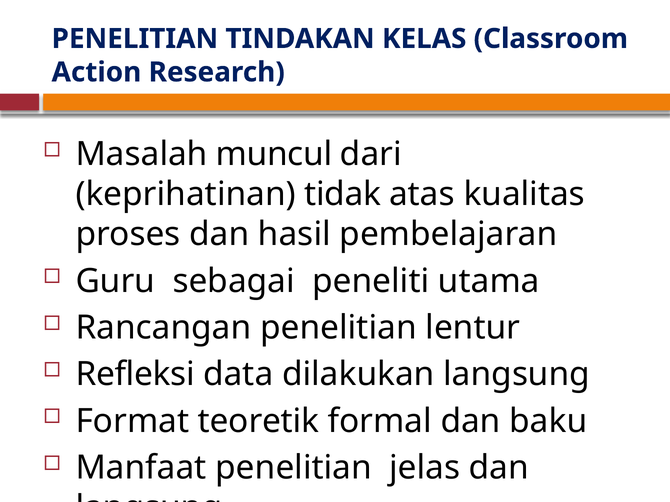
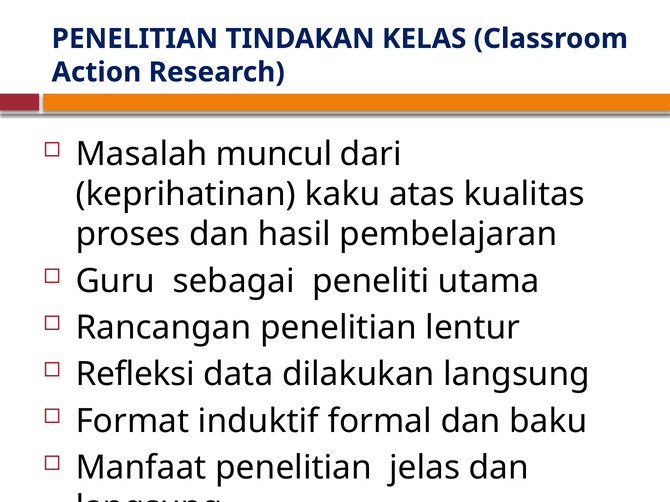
tidak: tidak -> kaku (342, 194)
teoretik: teoretik -> induktif (258, 421)
